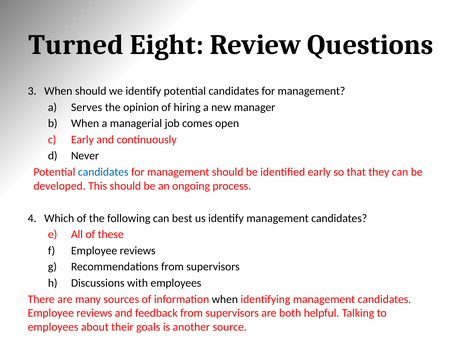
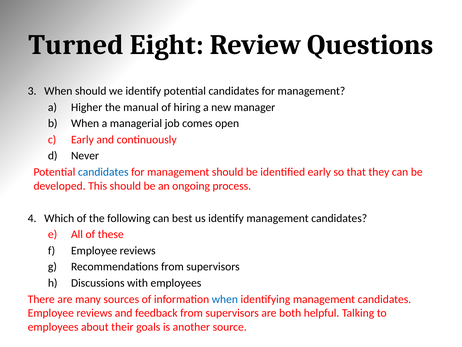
Serves: Serves -> Higher (87, 107)
opinion: opinion -> manual (141, 107)
when colour: black -> blue (225, 299)
